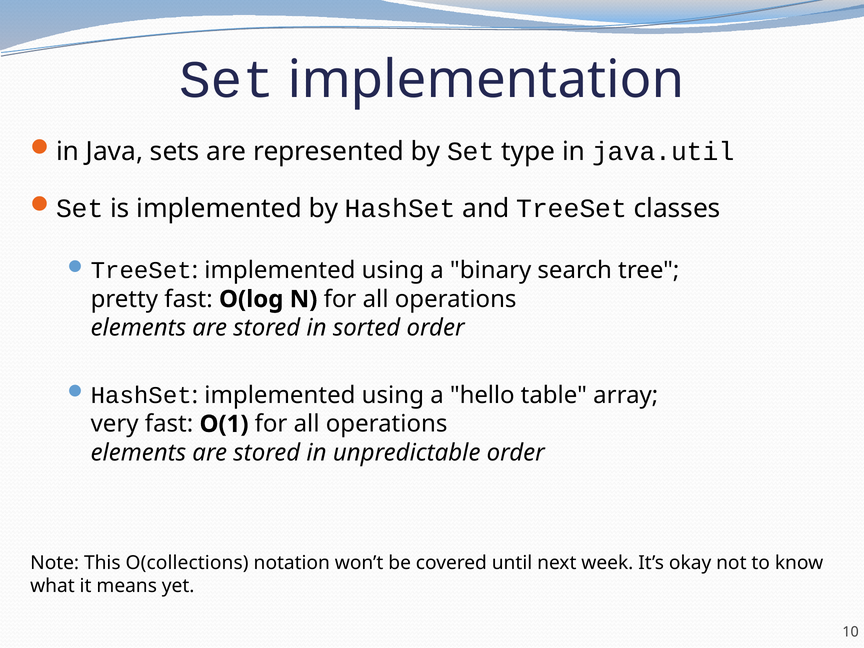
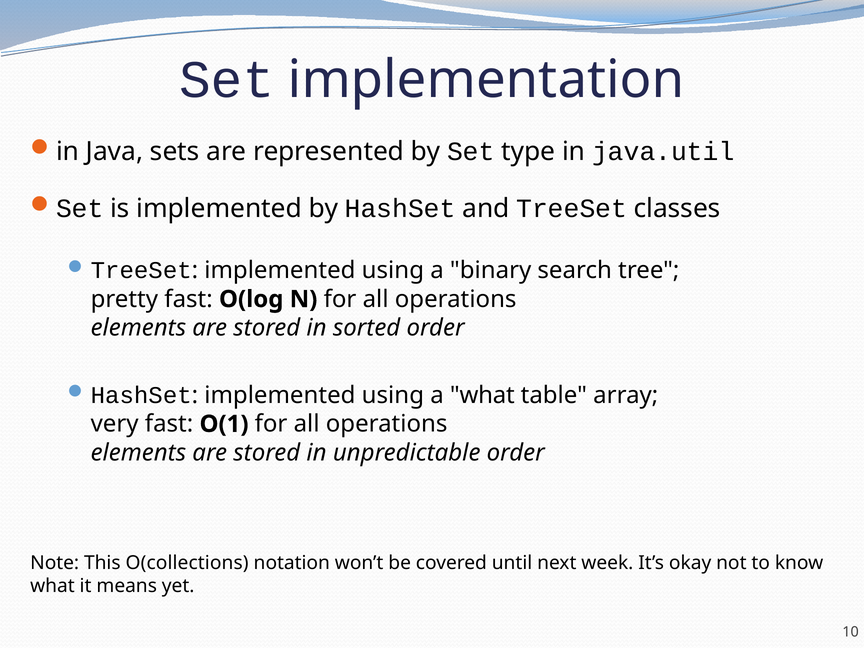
a hello: hello -> what (482, 395)
